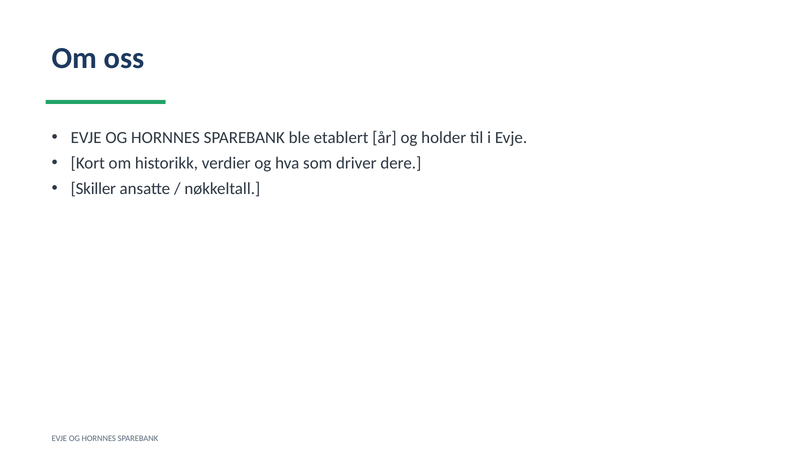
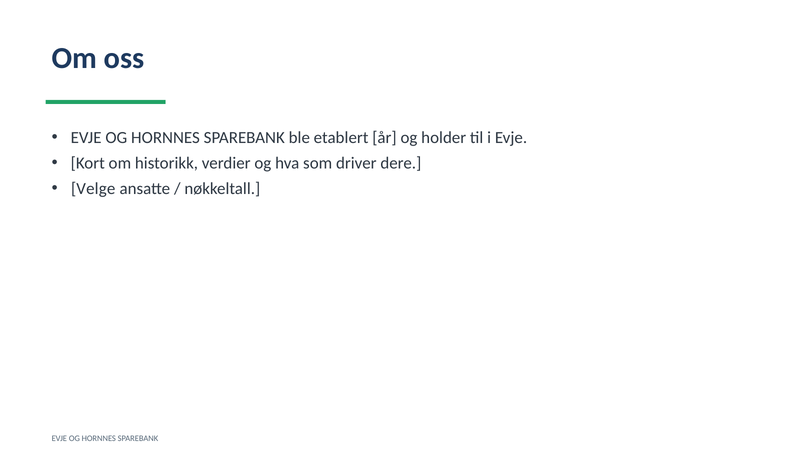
Skiller: Skiller -> Velge (93, 188)
